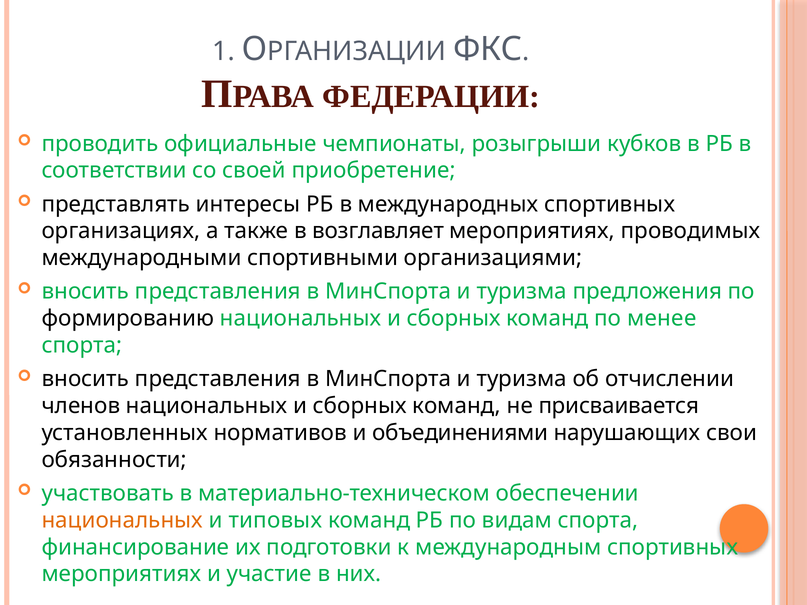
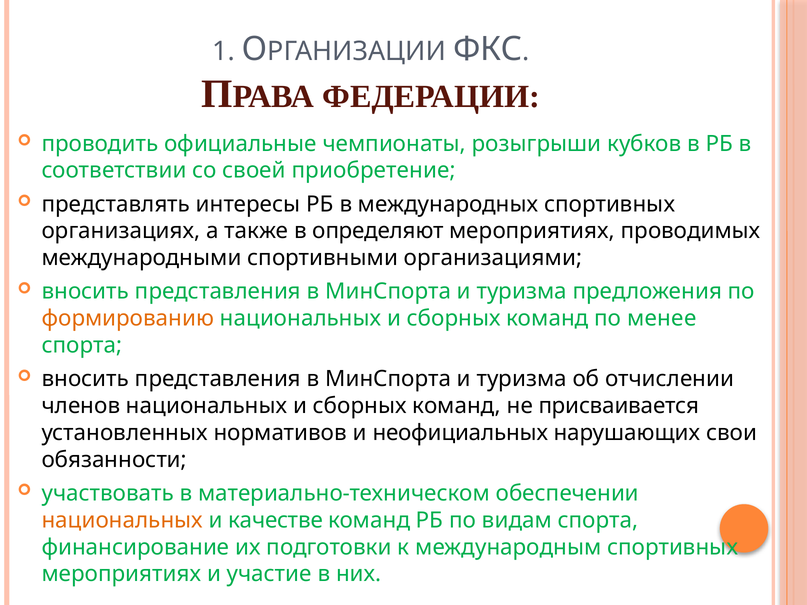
возглавляет: возглавляет -> определяют (378, 231)
формированию colour: black -> orange (128, 319)
объединениями: объединениями -> неофициальных (460, 433)
типовых: типовых -> качестве (276, 520)
